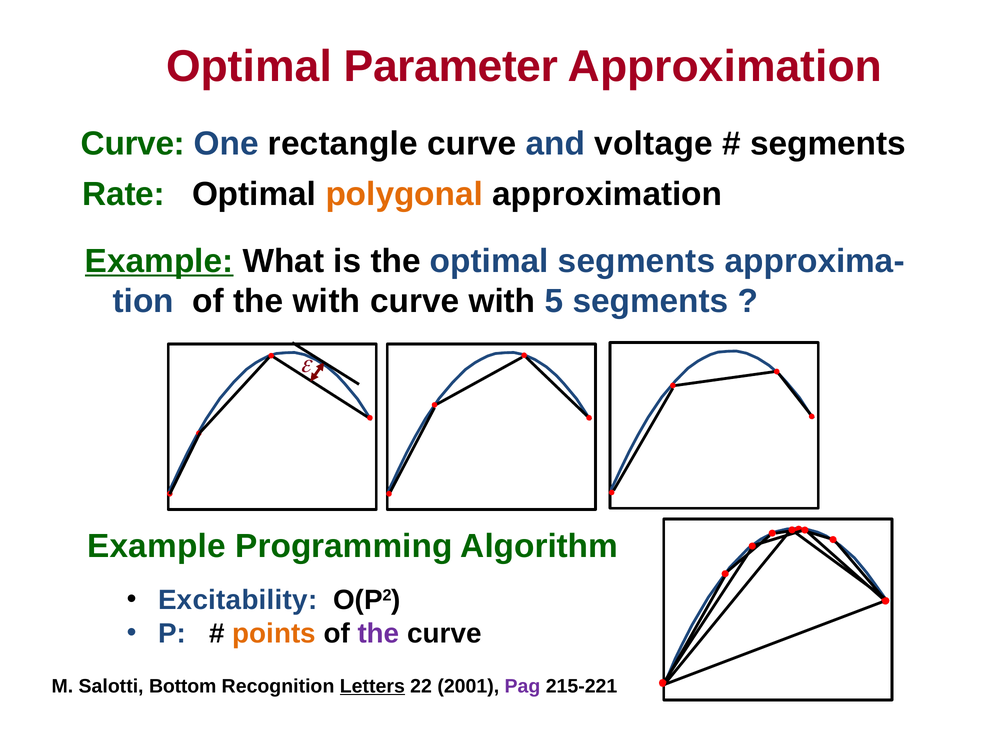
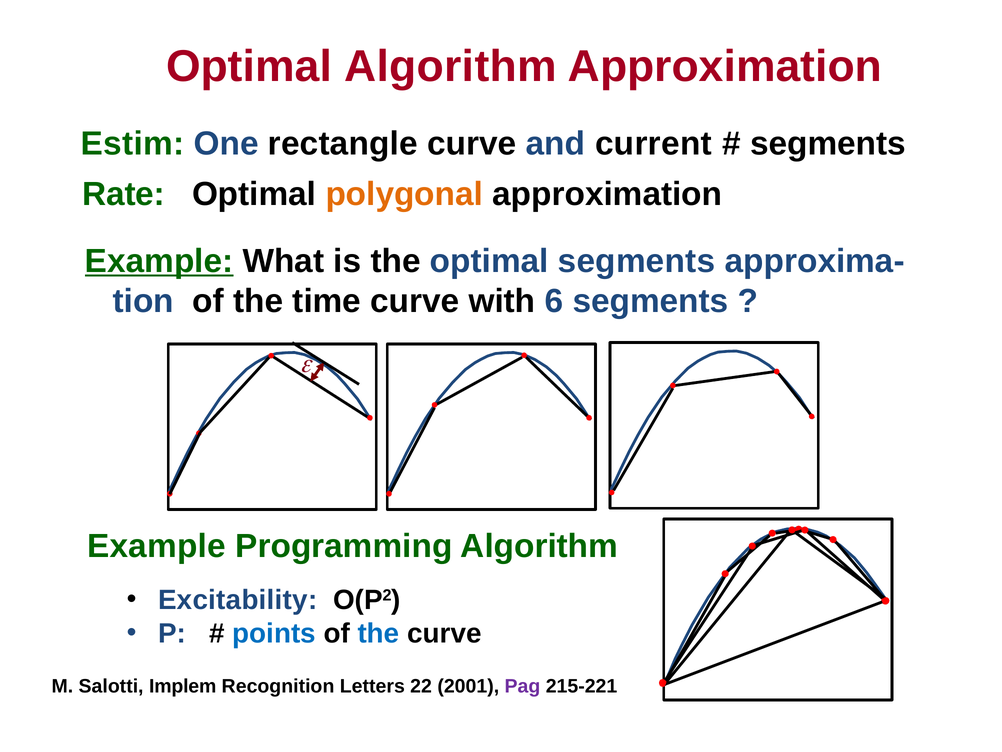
Optimal Parameter: Parameter -> Algorithm (451, 66)
Curve: Curve -> Estim (133, 144)
voltage: voltage -> current (654, 144)
the with: with -> time (327, 301)
5: 5 -> 6 (554, 301)
points colour: orange -> blue (274, 633)
the colour: purple -> blue (379, 633)
Bottom: Bottom -> Implem (183, 686)
Letters underline: present -> none (372, 686)
